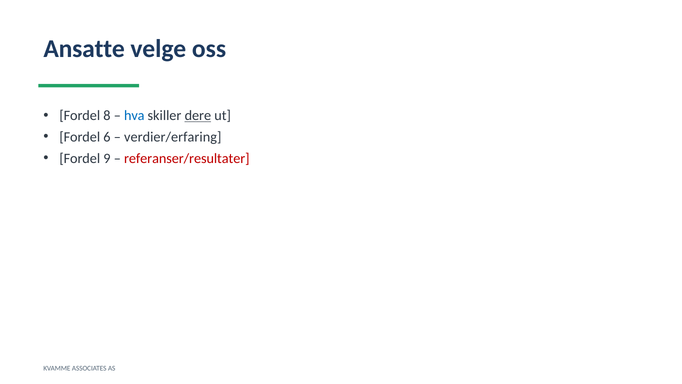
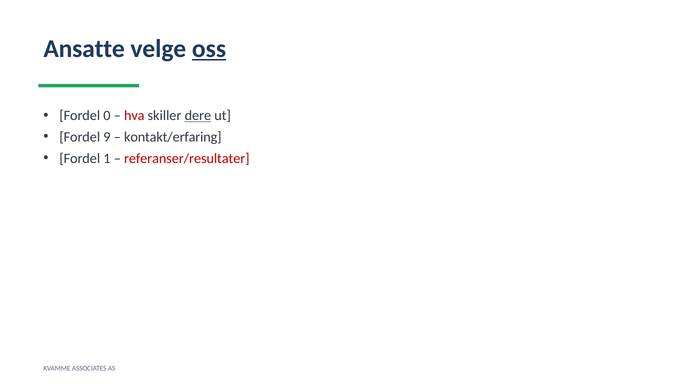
oss underline: none -> present (209, 49)
8: 8 -> 0 (107, 116)
hva colour: blue -> red (134, 116)
6: 6 -> 9 (107, 137)
verdier/erfaring: verdier/erfaring -> kontakt/erfaring (173, 137)
9: 9 -> 1 (107, 158)
